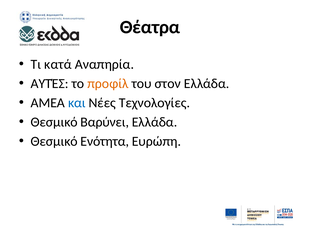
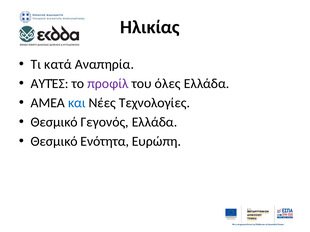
Θέατρα: Θέατρα -> Ηλικίας (150, 27)
προφίλ colour: orange -> purple (108, 84)
στον: στον -> όλες (168, 84)
Βαρύνει: Βαρύνει -> Γεγονός (105, 122)
